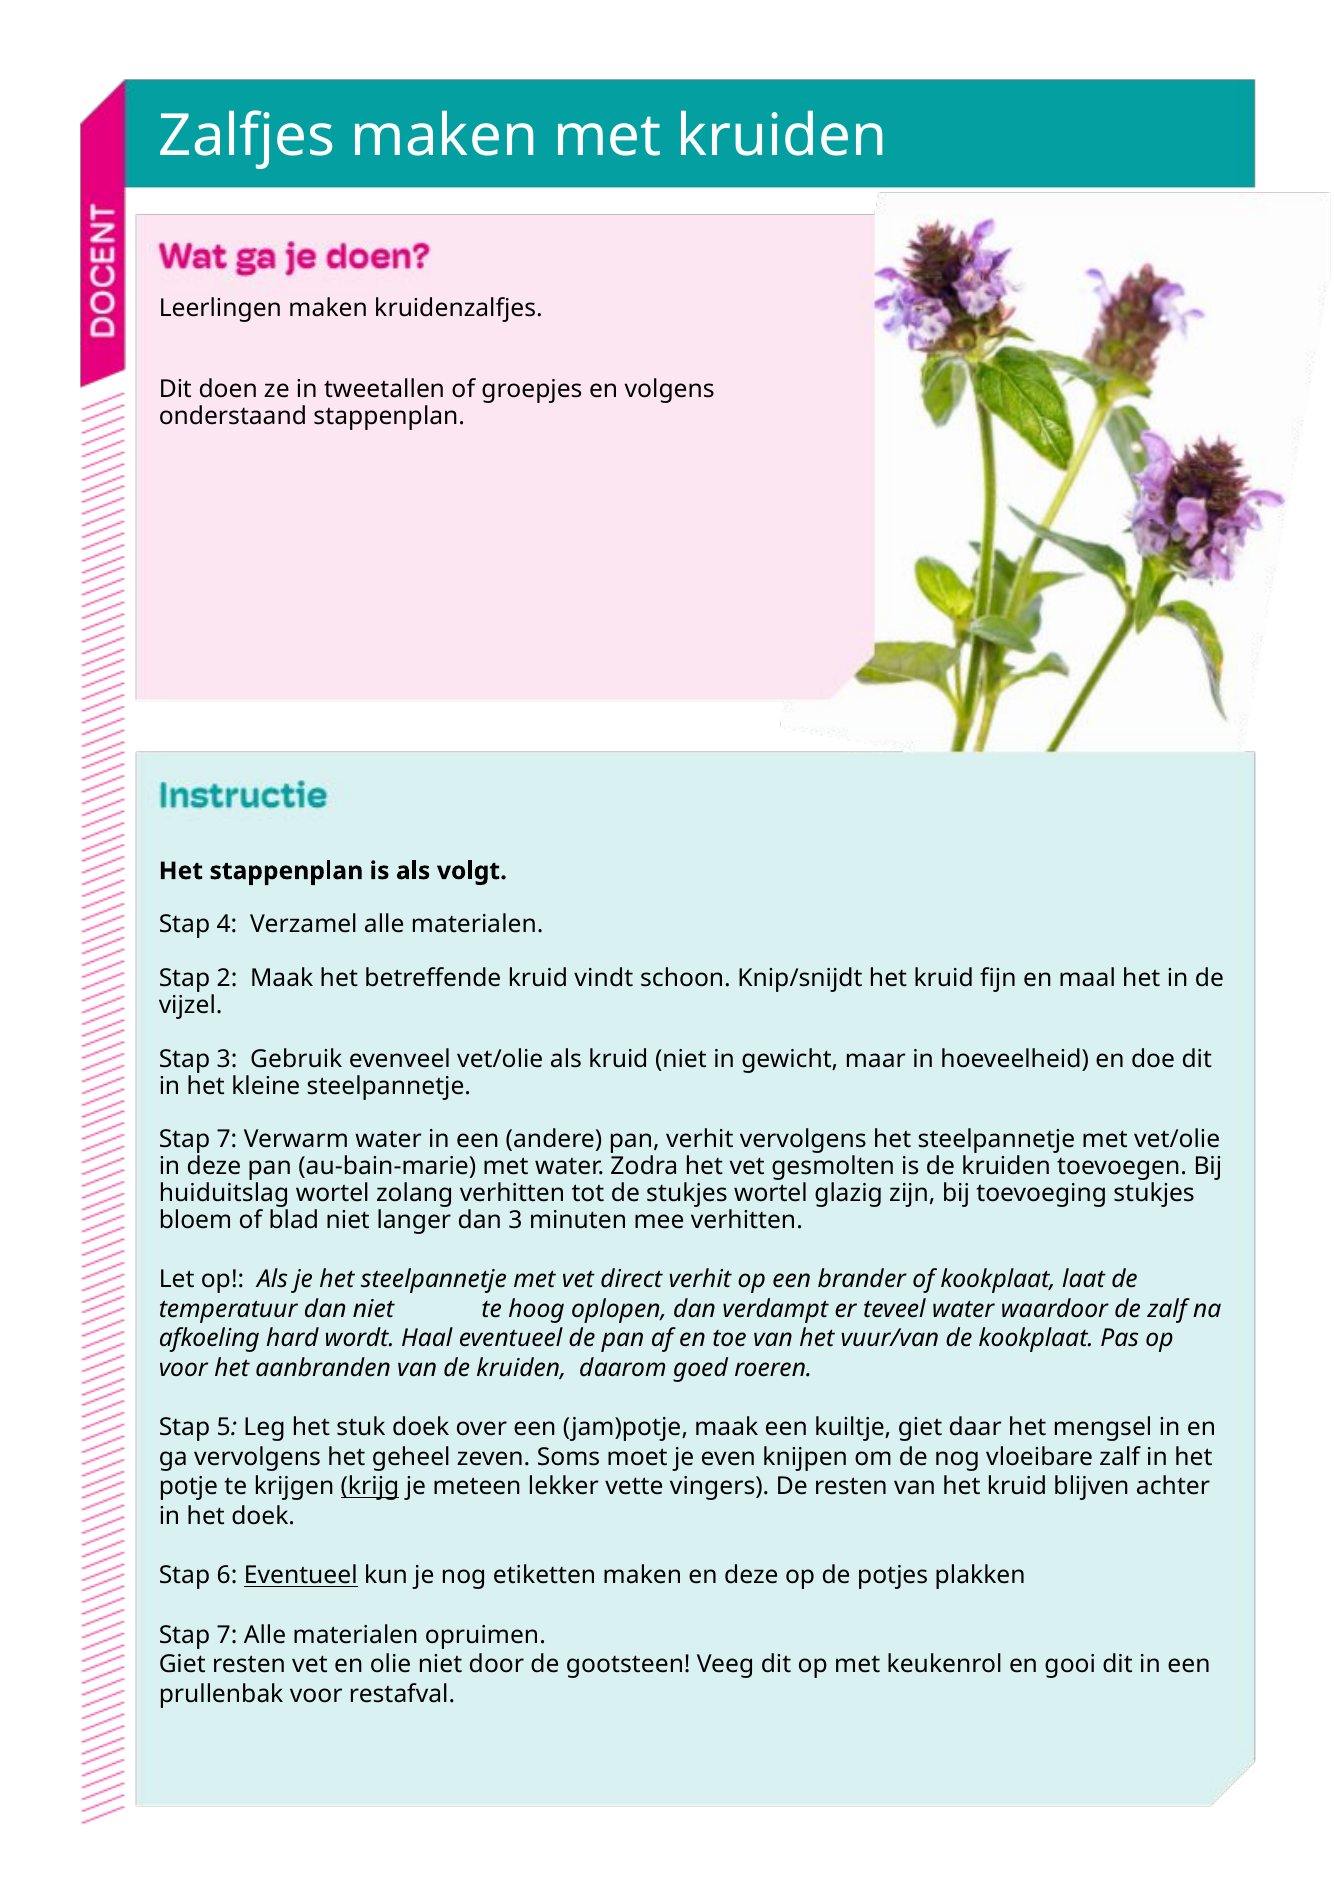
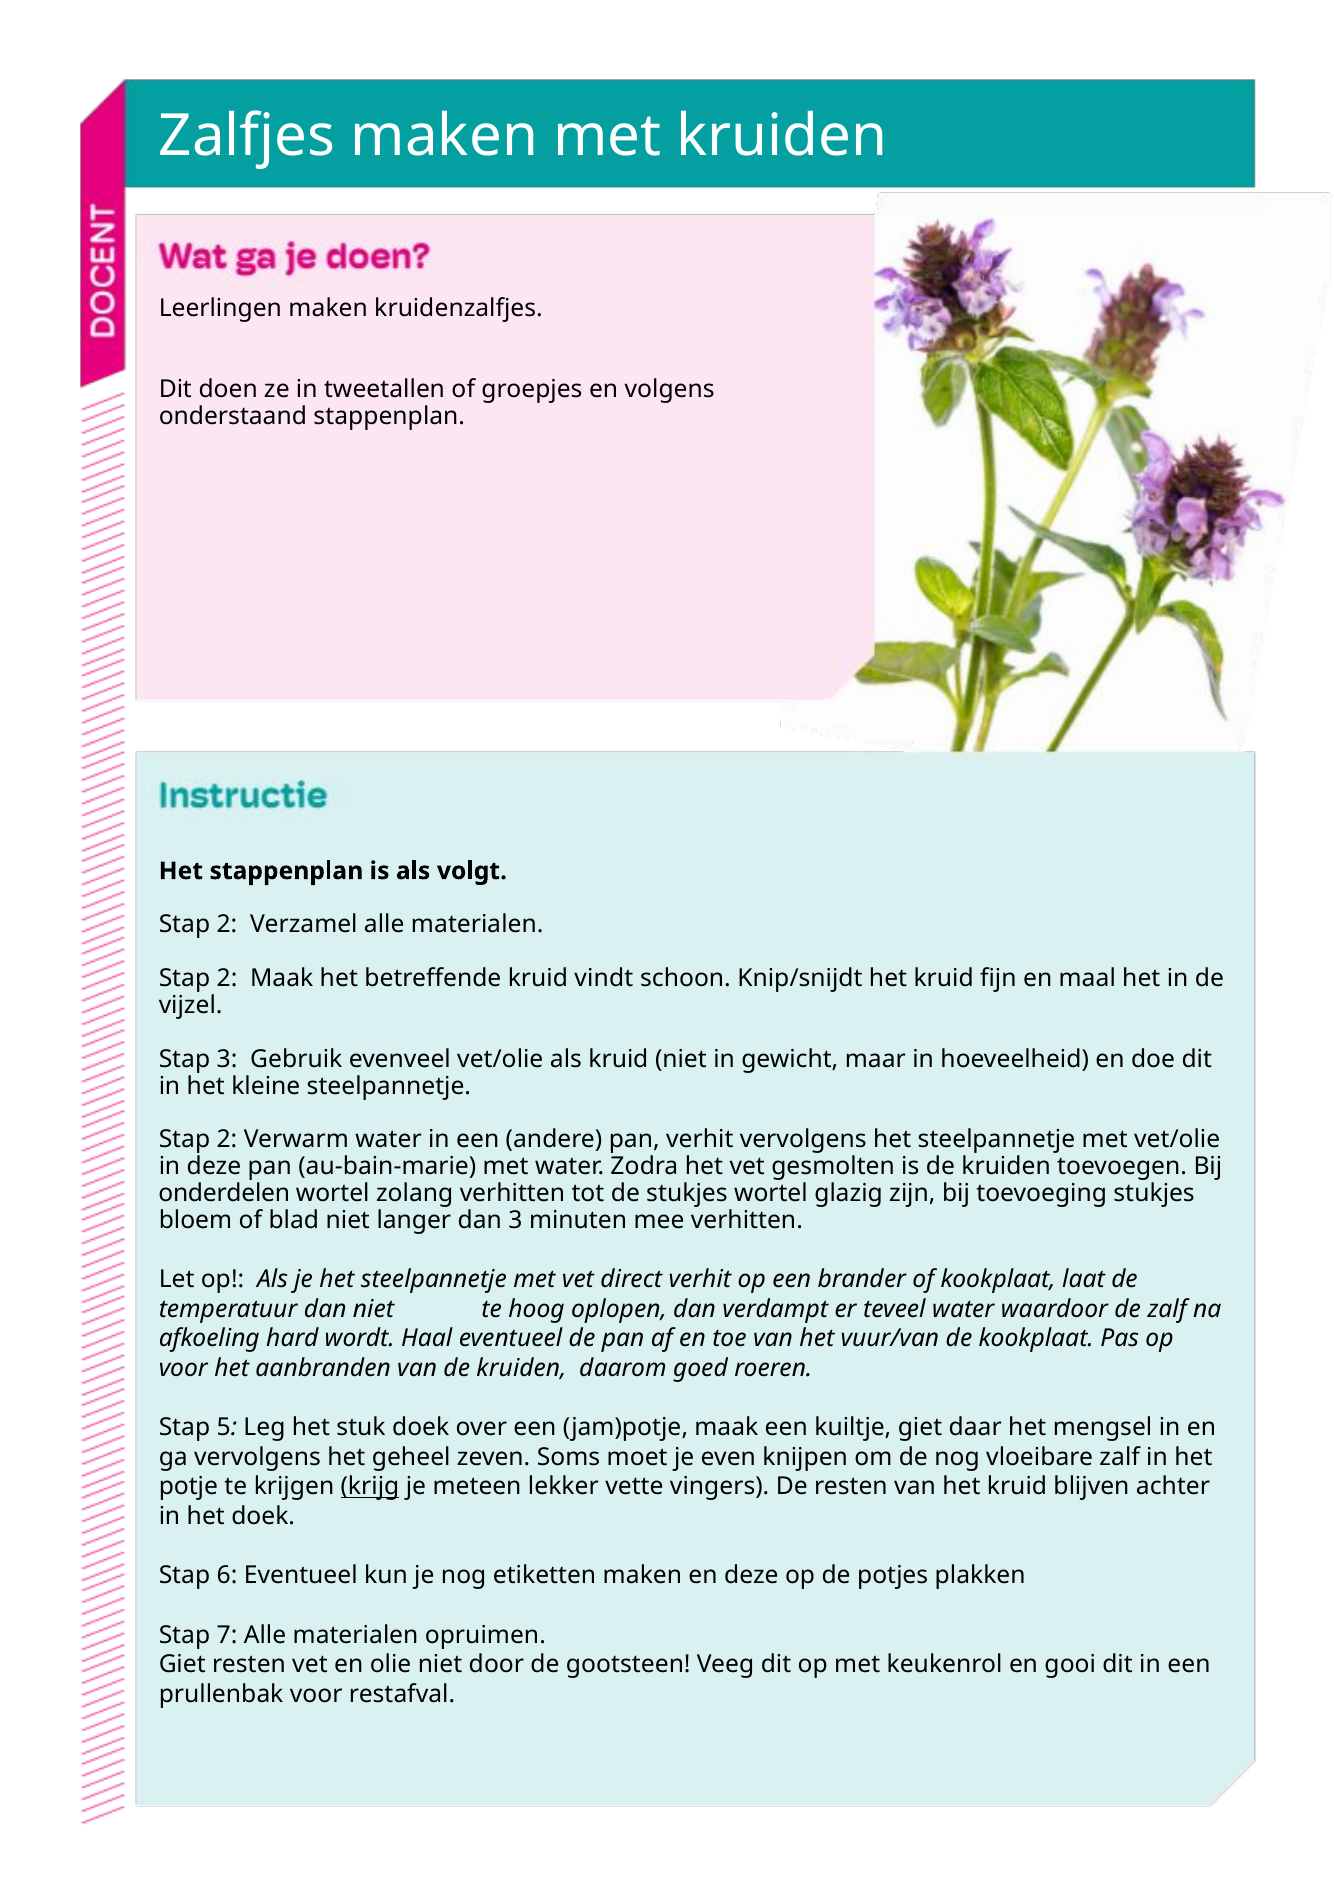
4: 4 -> 2 (227, 925)
7: 7 -> 2 (227, 1140)
huiduitslag: huiduitslag -> onderdelen (224, 1193)
Eventueel underline: present -> none (301, 1575)
